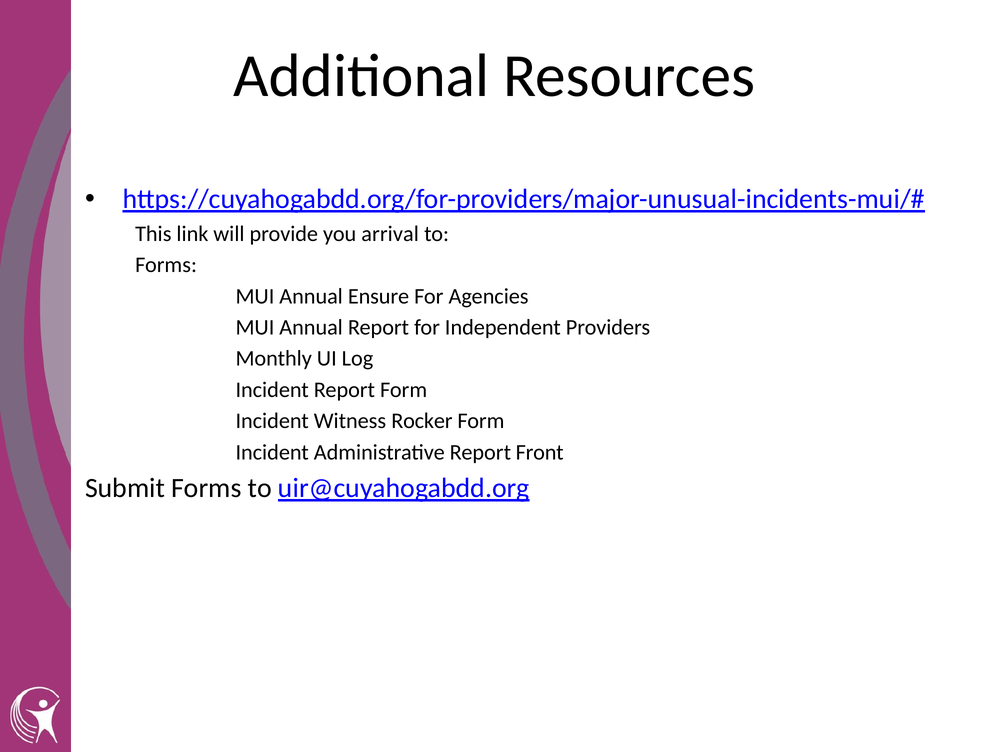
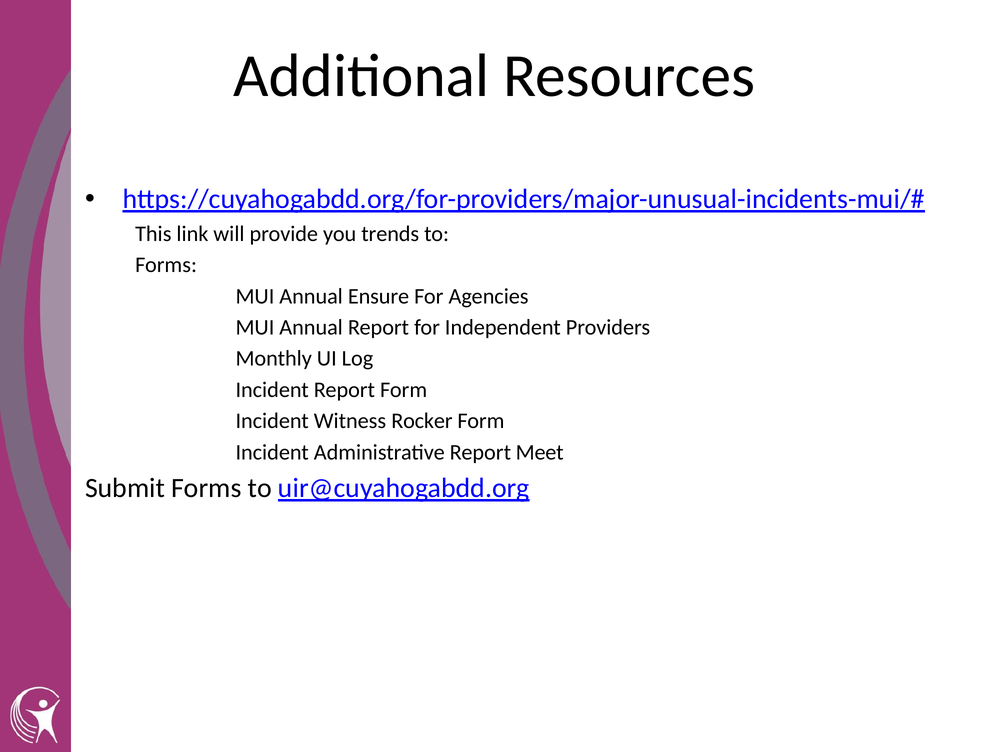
arrival: arrival -> trends (390, 234)
Front: Front -> Meet (540, 452)
